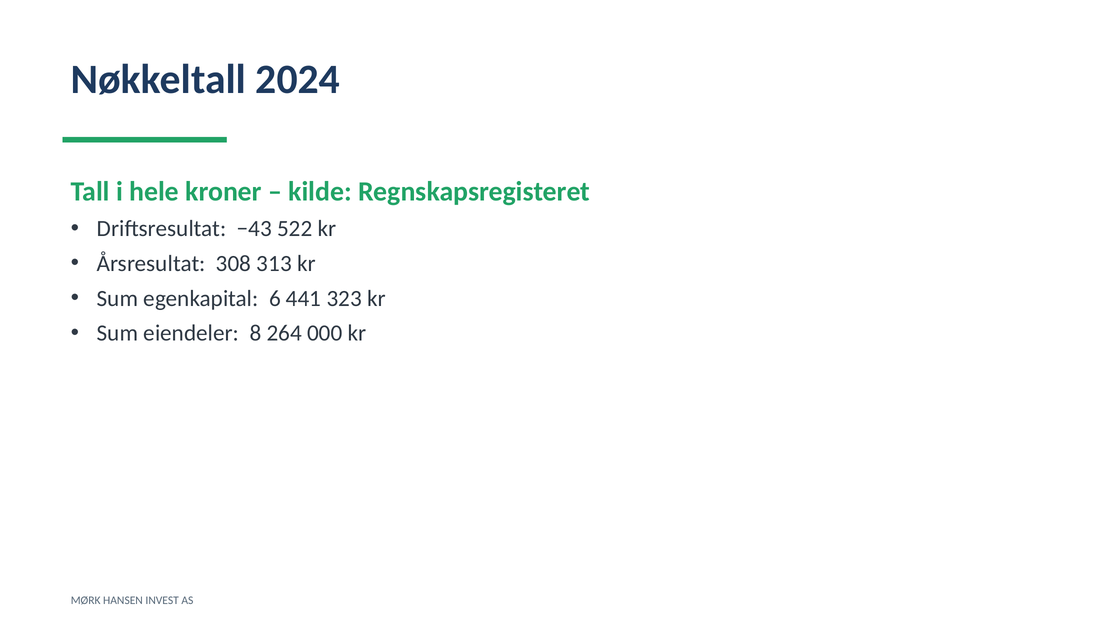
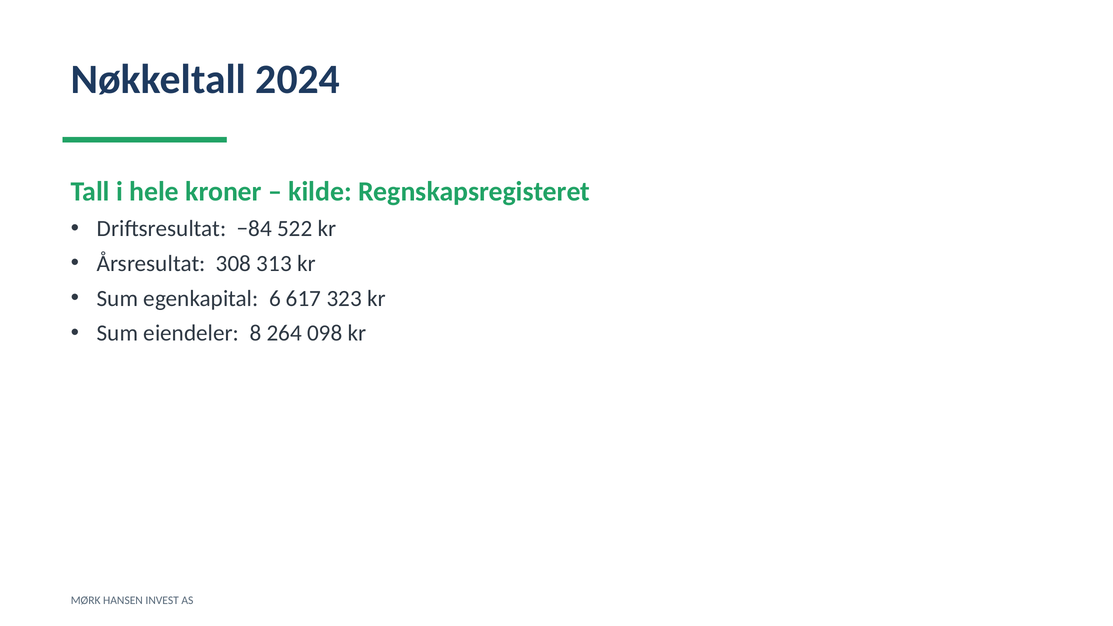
−43: −43 -> −84 (254, 229)
441: 441 -> 617 (304, 298)
000: 000 -> 098 (325, 333)
